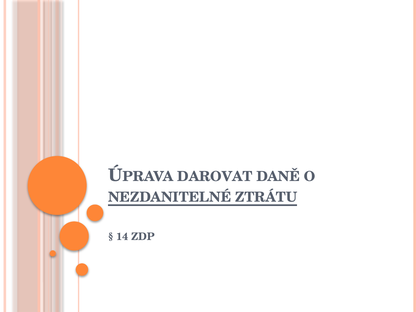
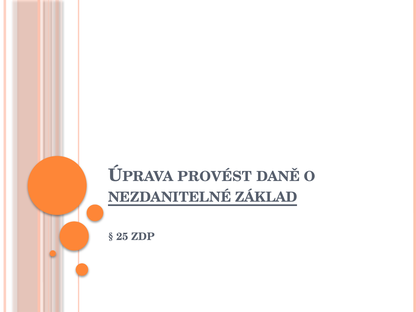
DAROVAT: DAROVAT -> PROVÉST (215, 177)
ZTRÁTU: ZTRÁTU -> ZÁKLAD (266, 197)
14: 14 -> 25 (122, 237)
